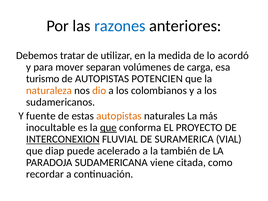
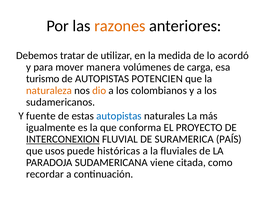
razones colour: blue -> orange (120, 26)
separan: separan -> manera (103, 67)
autopistas colour: orange -> blue (119, 116)
inocultable: inocultable -> igualmente (51, 128)
que underline: present -> none (108, 128)
VIAL: VIAL -> PAÍS (229, 139)
diap: diap -> usos (55, 151)
acelerado: acelerado -> históricas (119, 151)
también: también -> fluviales (179, 151)
